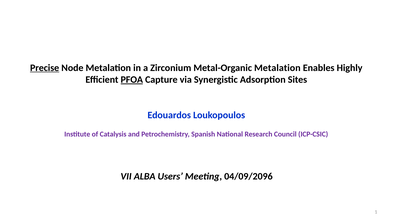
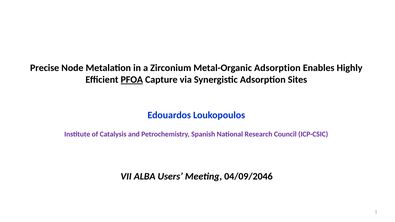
Precise underline: present -> none (45, 68)
Metal-Organic Metalation: Metalation -> Adsorption (277, 68)
04/09/2096: 04/09/2096 -> 04/09/2046 (248, 177)
